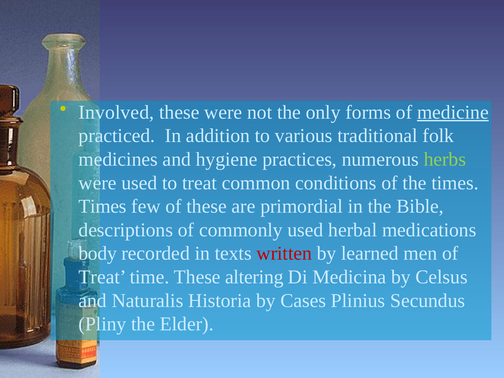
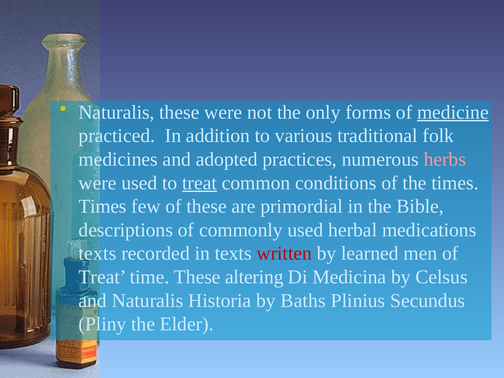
Involved: Involved -> Naturalis (117, 112)
hygiene: hygiene -> adopted (227, 159)
herbs colour: light green -> pink (445, 159)
treat underline: none -> present (200, 183)
body: body -> texts (97, 253)
Cases: Cases -> Baths (303, 301)
